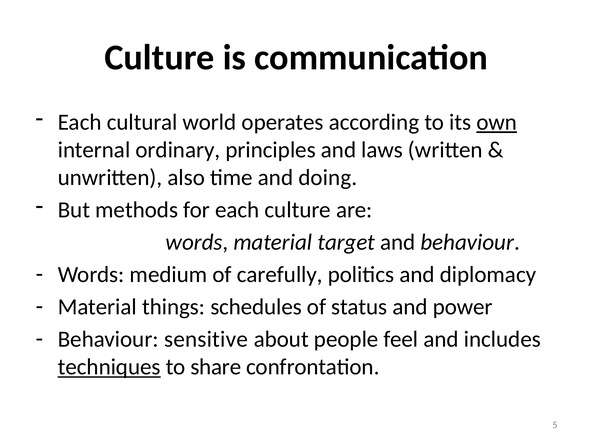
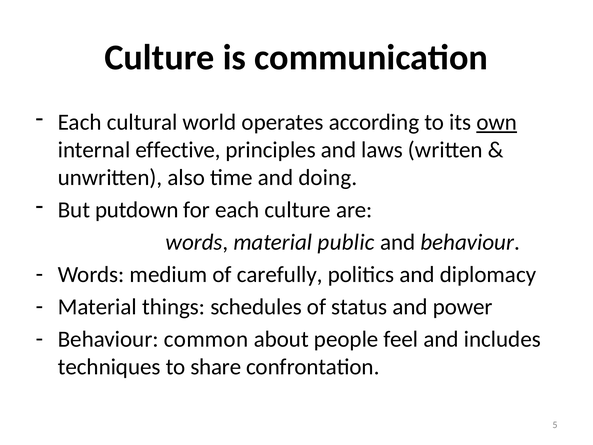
ordinary: ordinary -> effective (178, 150)
methods: methods -> putdown (137, 210)
target: target -> public (346, 242)
sensitive: sensitive -> common (206, 339)
techniques underline: present -> none (109, 367)
